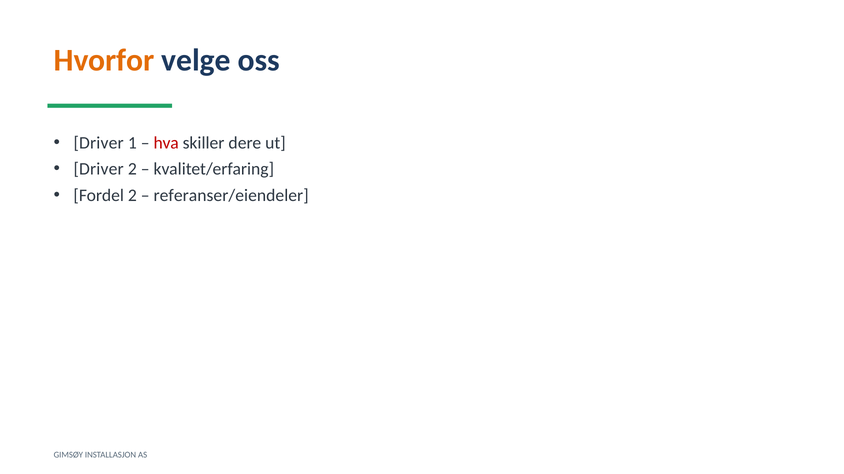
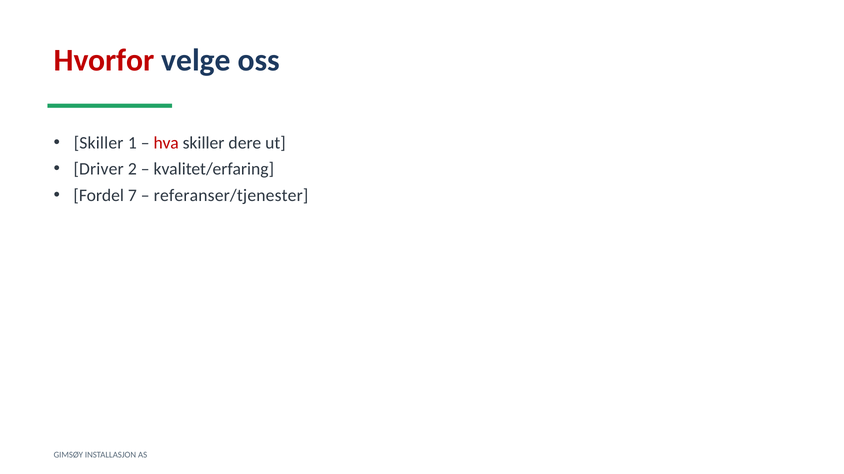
Hvorfor colour: orange -> red (104, 60)
Driver: Driver -> Skiller (99, 143)
Fordel 2: 2 -> 7 (132, 196)
referanser/eiendeler: referanser/eiendeler -> referanser/tjenester (231, 196)
